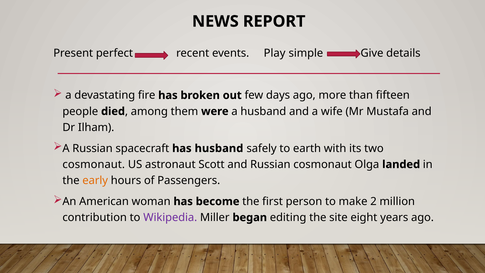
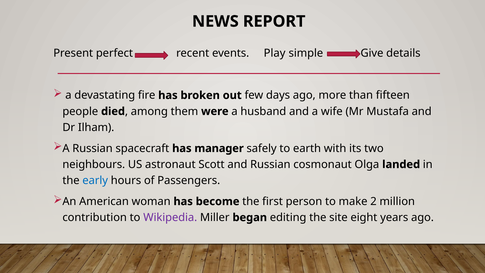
has husband: husband -> manager (219, 148)
cosmonaut: cosmonaut -> neighbours (94, 164)
early colour: orange -> blue (95, 180)
